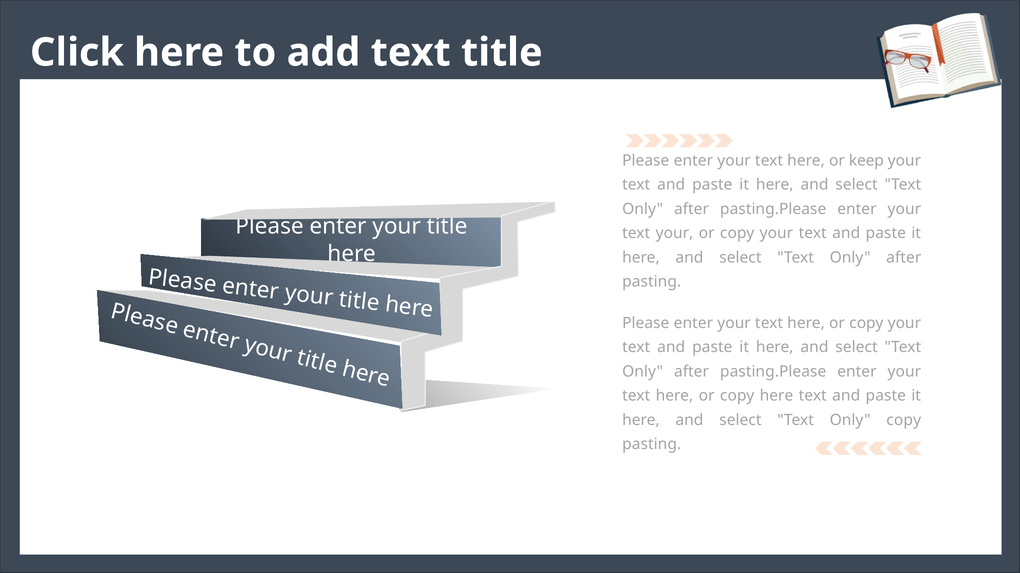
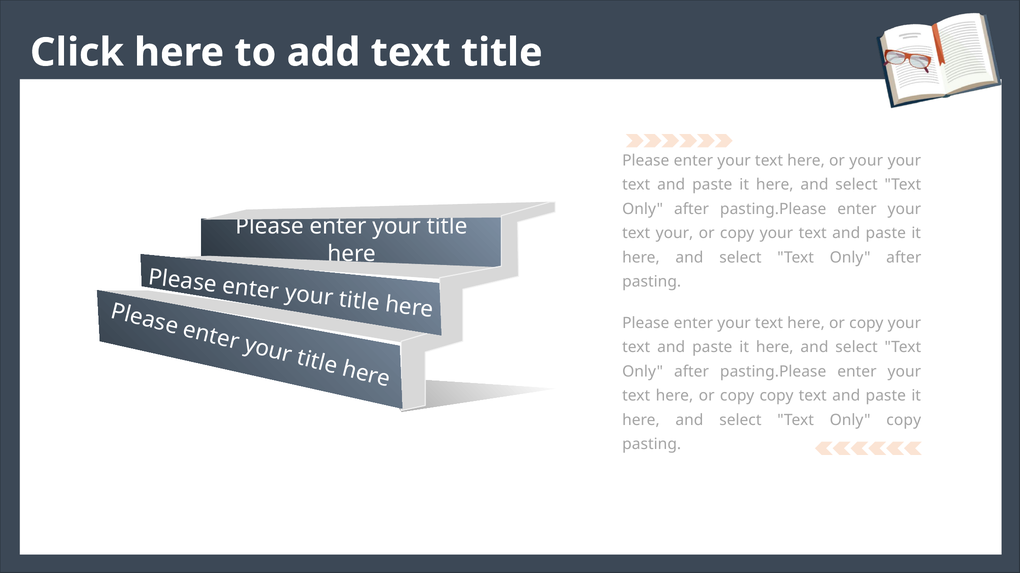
or keep: keep -> your (866, 161)
copy here: here -> copy (777, 396)
